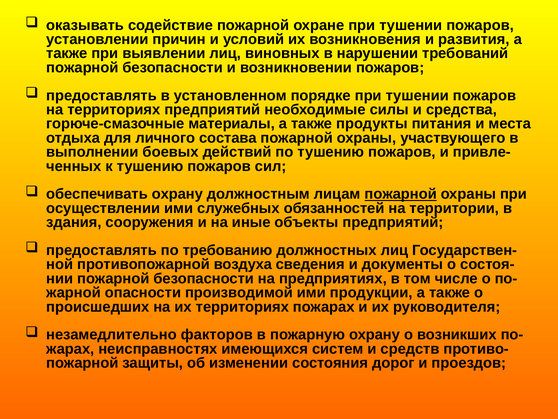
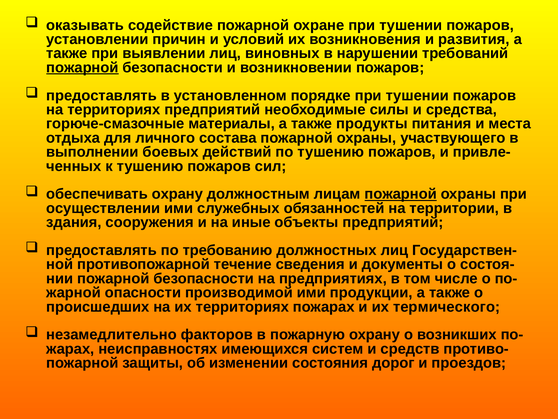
пожарной underline: none -> present (82, 68)
воздуха: воздуха -> течение (243, 264)
руководителя: руководителя -> термического (447, 306)
